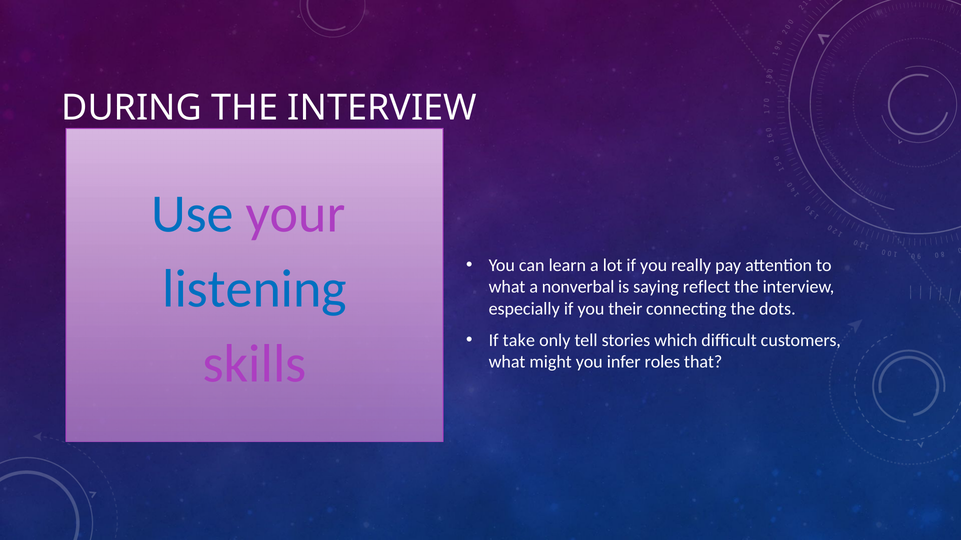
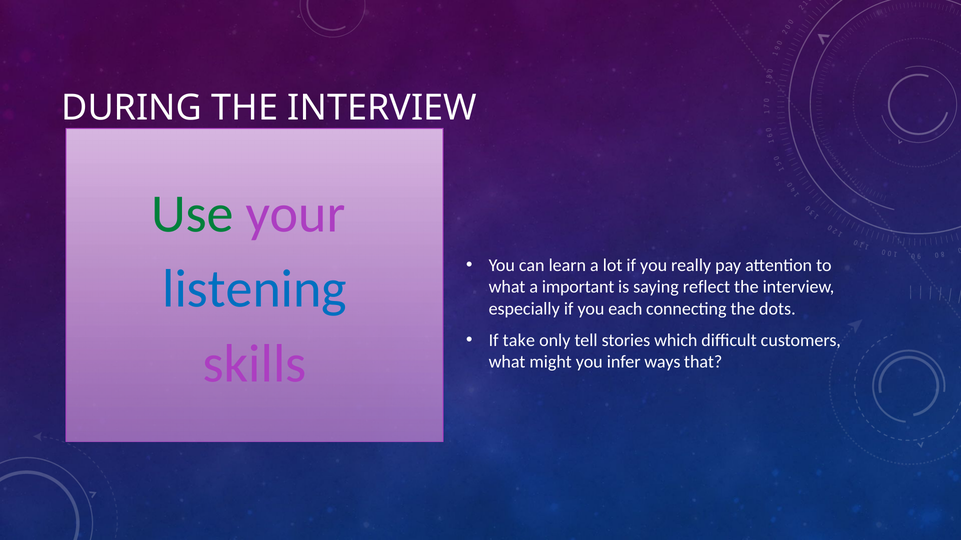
Use colour: blue -> green (192, 214)
nonverbal: nonverbal -> important (578, 287)
their: their -> each (625, 309)
roles: roles -> ways (662, 362)
